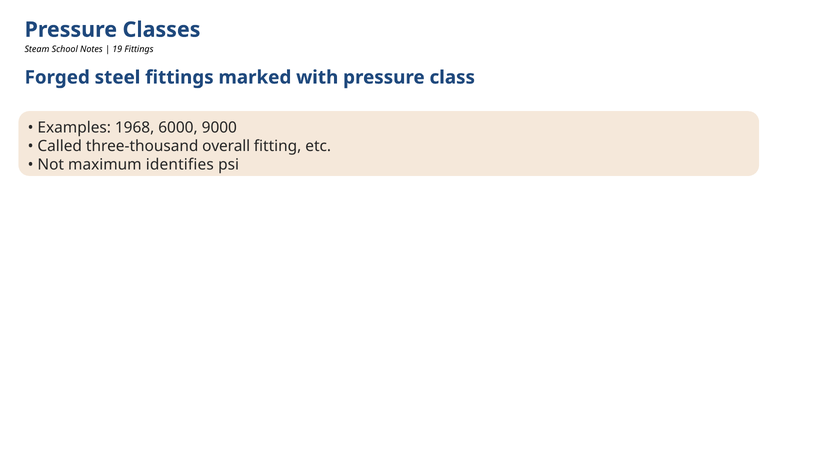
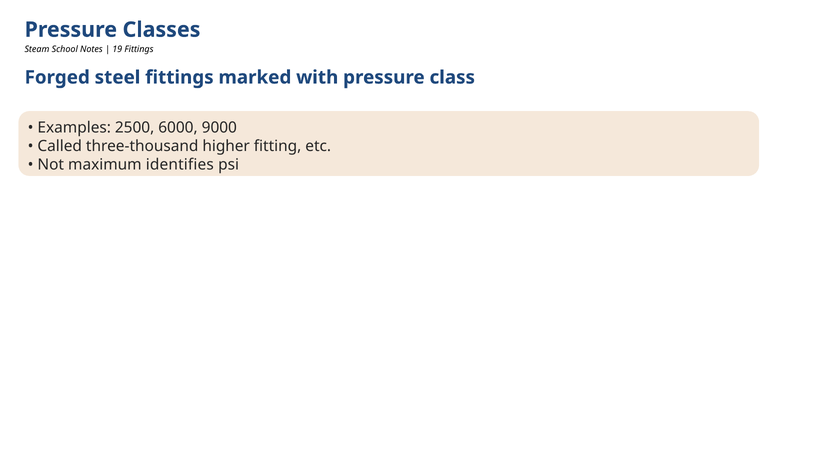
1968: 1968 -> 2500 (135, 128)
overall: overall -> higher (226, 146)
